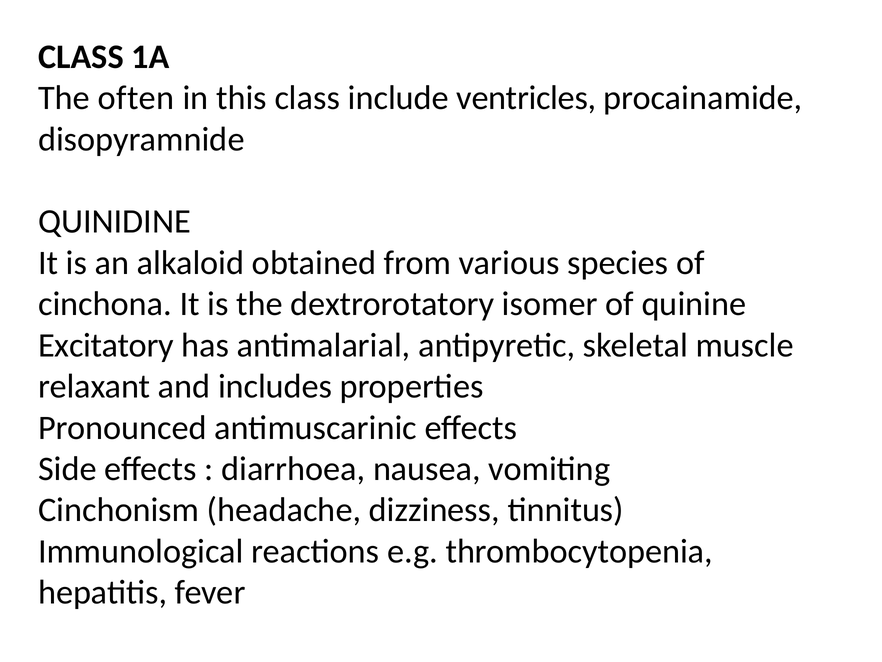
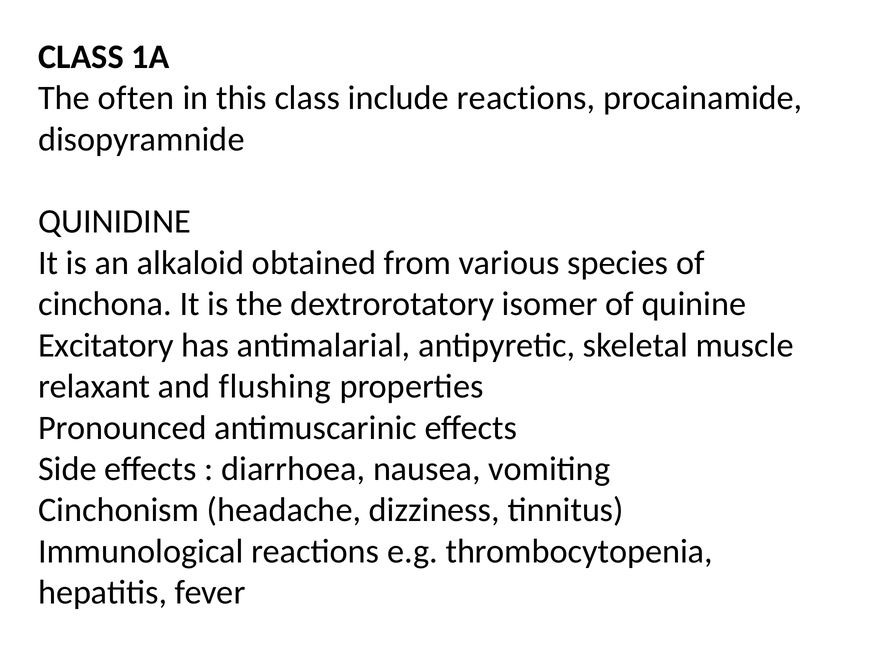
include ventricles: ventricles -> reactions (526, 98)
includes: includes -> flushing (275, 386)
